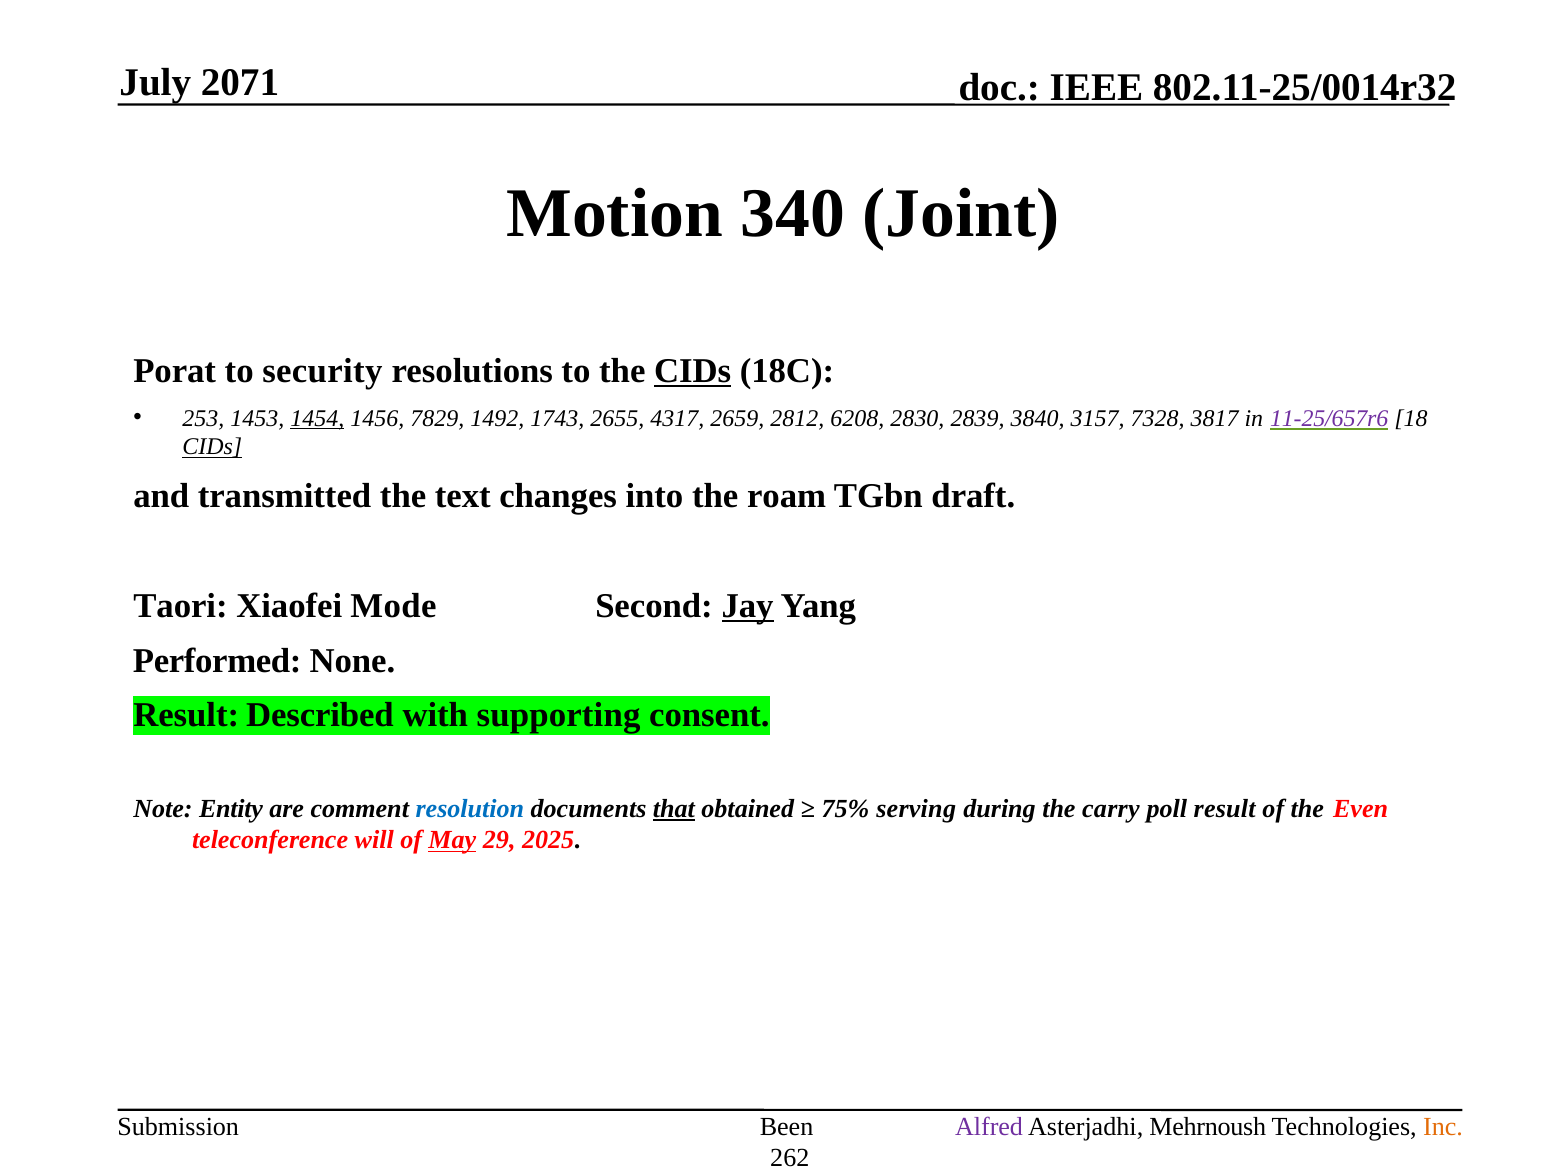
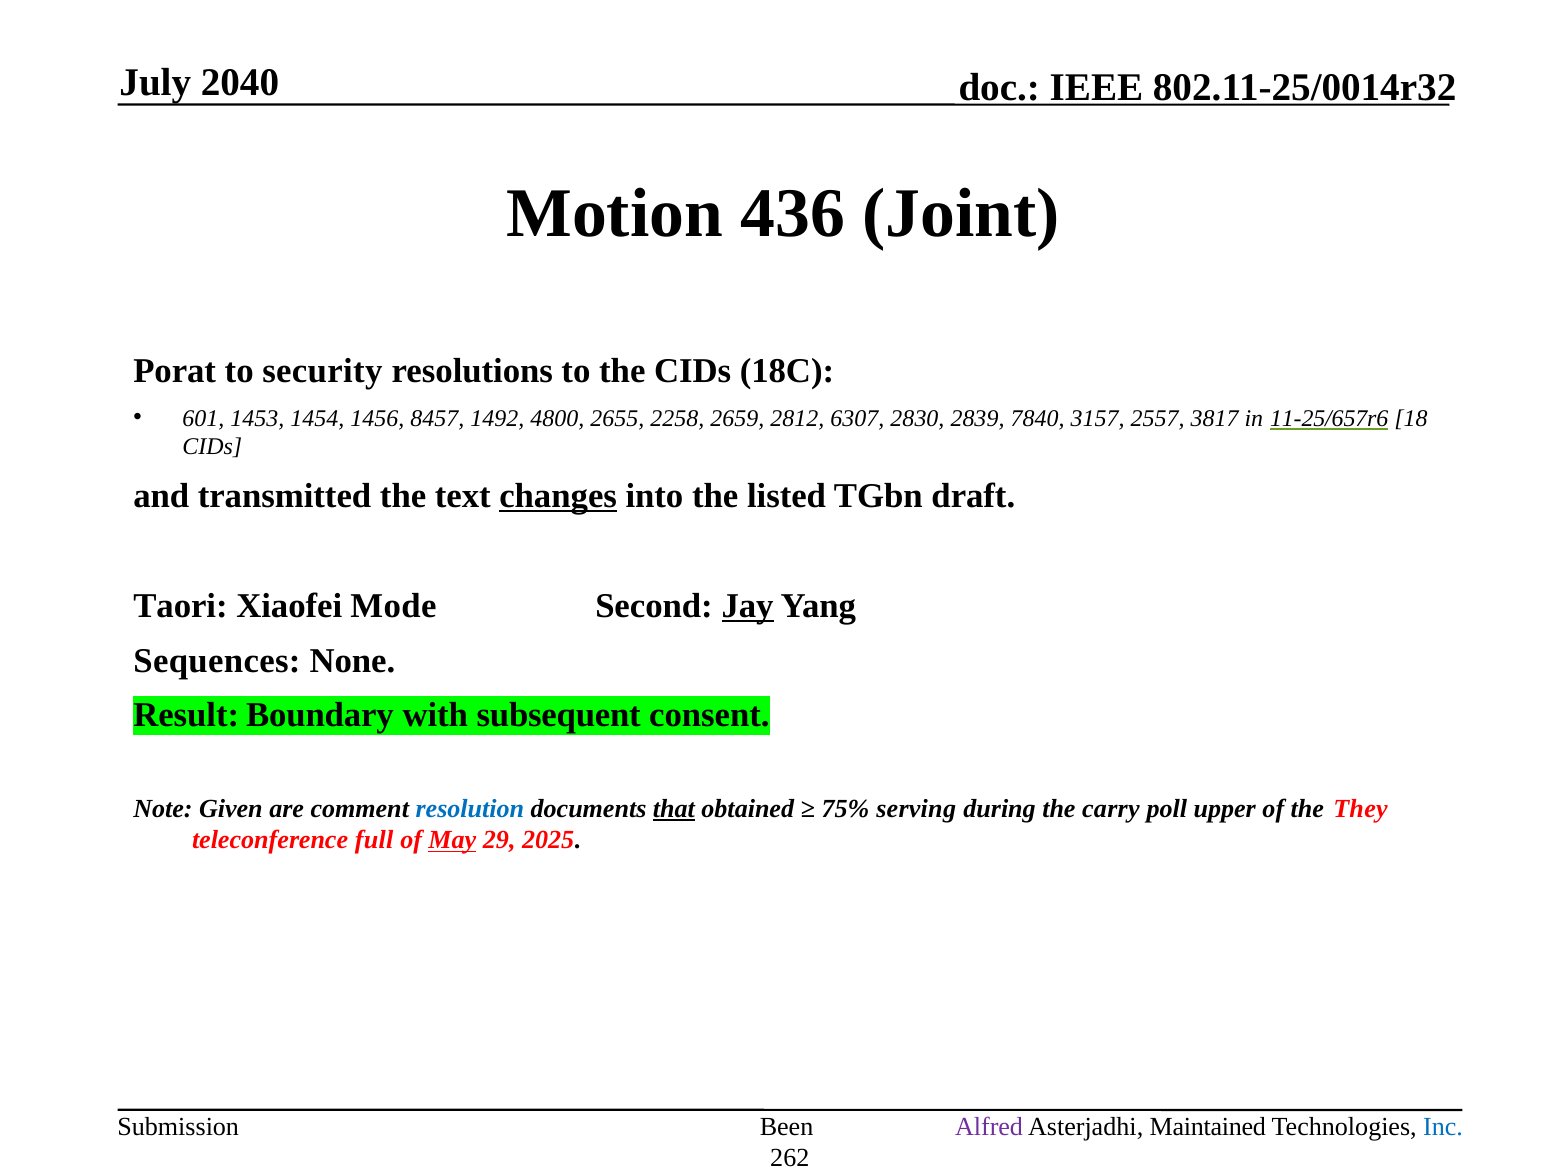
2071: 2071 -> 2040 (240, 83)
340: 340 -> 436 (793, 214)
CIDs underline: present -> none (693, 371)
253: 253 -> 601 (203, 418)
1454 underline: present -> none (317, 418)
7829: 7829 -> 8457 (437, 418)
1743: 1743 -> 4800 (557, 418)
4317: 4317 -> 2258 (677, 418)
6208: 6208 -> 6307 (857, 418)
3840: 3840 -> 7840 (1038, 418)
7328: 7328 -> 2557 (1158, 418)
11-25/657r6 colour: purple -> black (1329, 418)
CIDs underline: present -> none (212, 447)
changes underline: none -> present (558, 496)
roam: roam -> listed (787, 496)
Performed: Performed -> Sequences (217, 661)
Described: Described -> Boundary (320, 716)
supporting: supporting -> subsequent (559, 716)
Entity: Entity -> Given (231, 809)
poll result: result -> upper (1225, 809)
Even: Even -> They (1360, 809)
will: will -> full (374, 840)
Mehrnoush: Mehrnoush -> Maintained (1208, 1127)
Inc colour: orange -> blue (1443, 1127)
